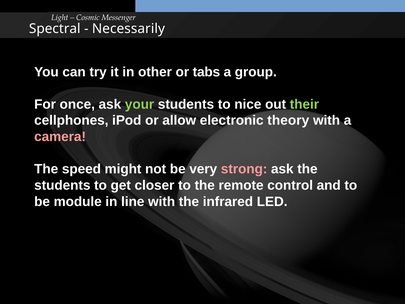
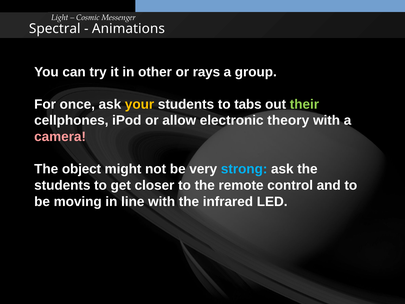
Necessarily: Necessarily -> Animations (128, 29)
tabs: tabs -> rays (206, 72)
your colour: light green -> yellow (140, 104)
nice: nice -> tabs (248, 104)
speed: speed -> object (82, 169)
strong colour: pink -> light blue (244, 169)
module: module -> moving (78, 201)
